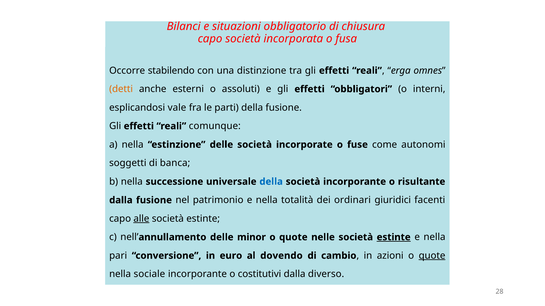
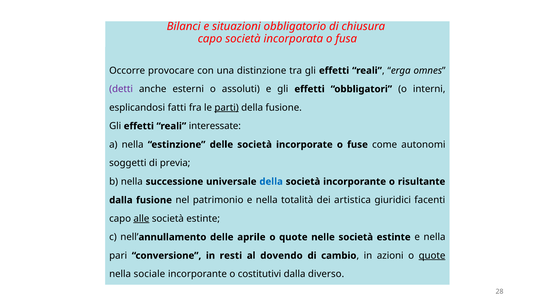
stabilendo: stabilendo -> provocare (171, 71)
detti colour: orange -> purple (121, 89)
vale: vale -> fatti (177, 108)
parti underline: none -> present (227, 108)
comunque: comunque -> interessate (215, 126)
banca: banca -> previa (175, 163)
ordinari: ordinari -> artistica (353, 200)
minor: minor -> aprile (251, 238)
estinte underline: present -> none (394, 238)
euro: euro -> resti (231, 256)
